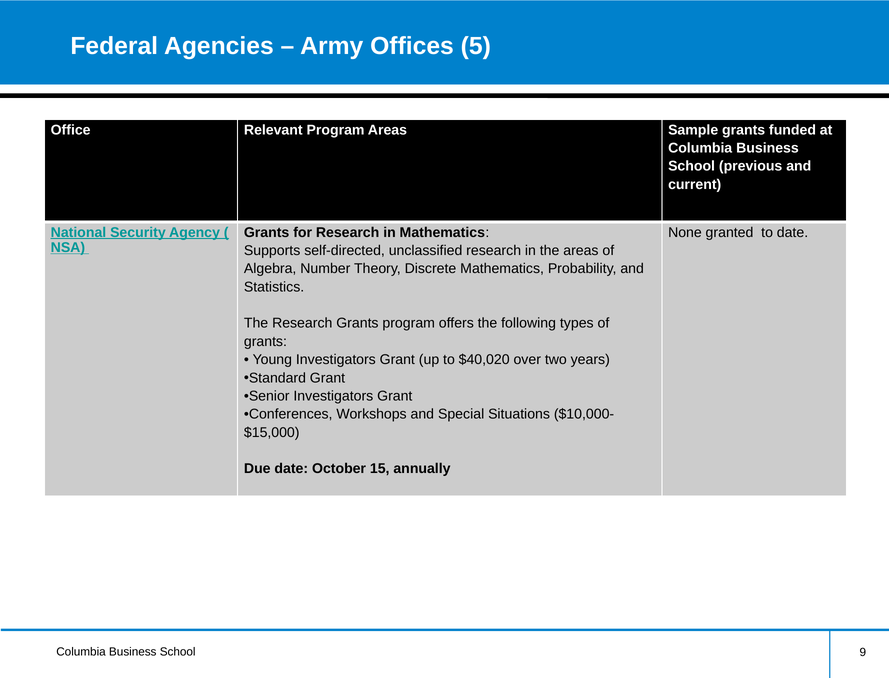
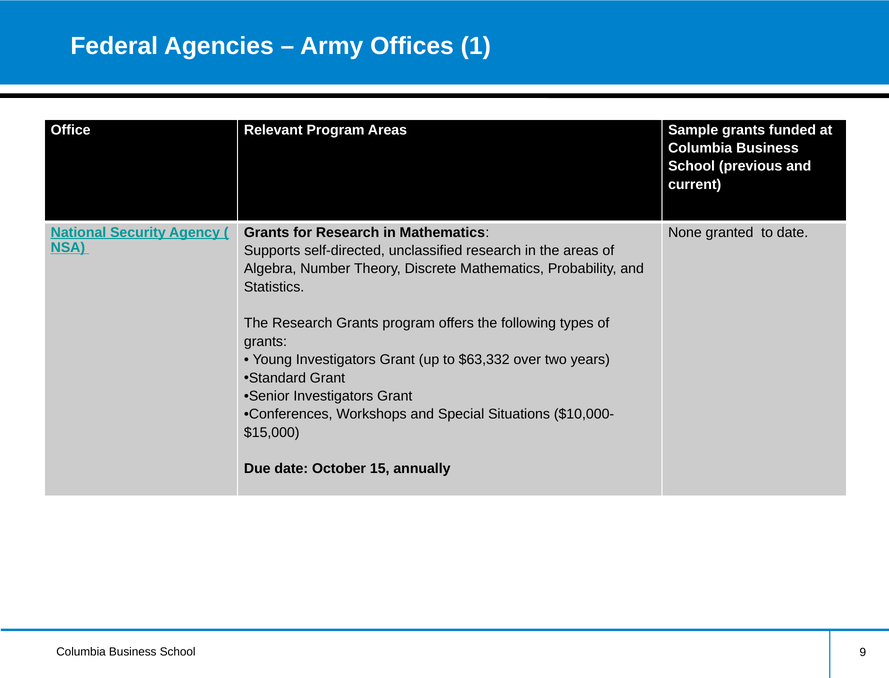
5: 5 -> 1 (476, 46)
$40,020: $40,020 -> $63,332 (484, 359)
